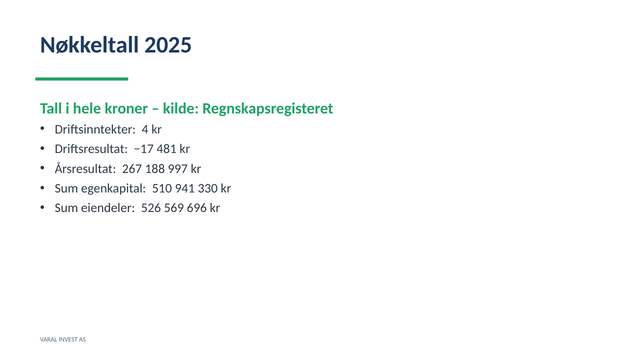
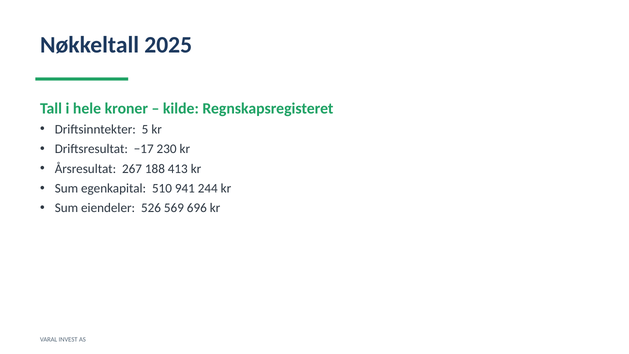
4: 4 -> 5 (145, 129)
481: 481 -> 230 (167, 149)
997: 997 -> 413 (178, 169)
330: 330 -> 244 (208, 188)
